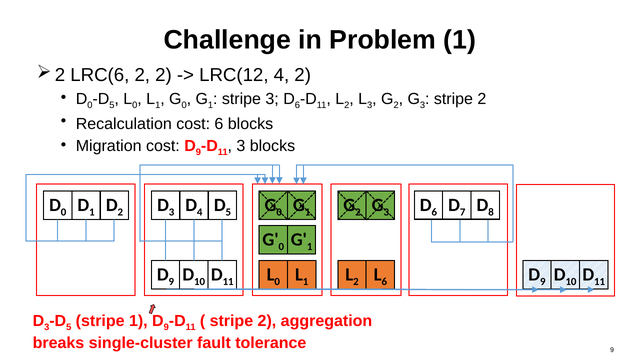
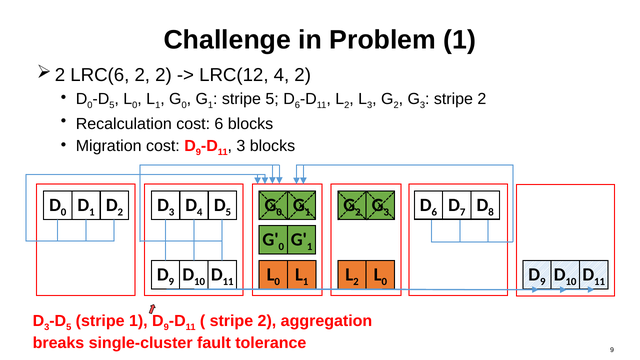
stripe 3: 3 -> 5 (272, 99)
6: 6 -> 0 (384, 282)
